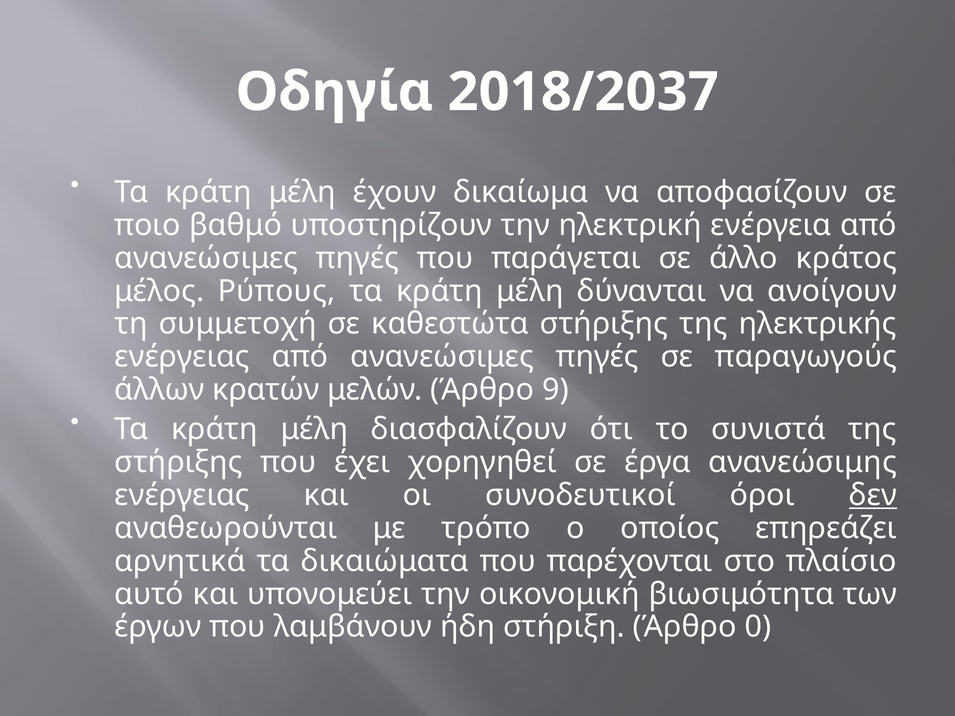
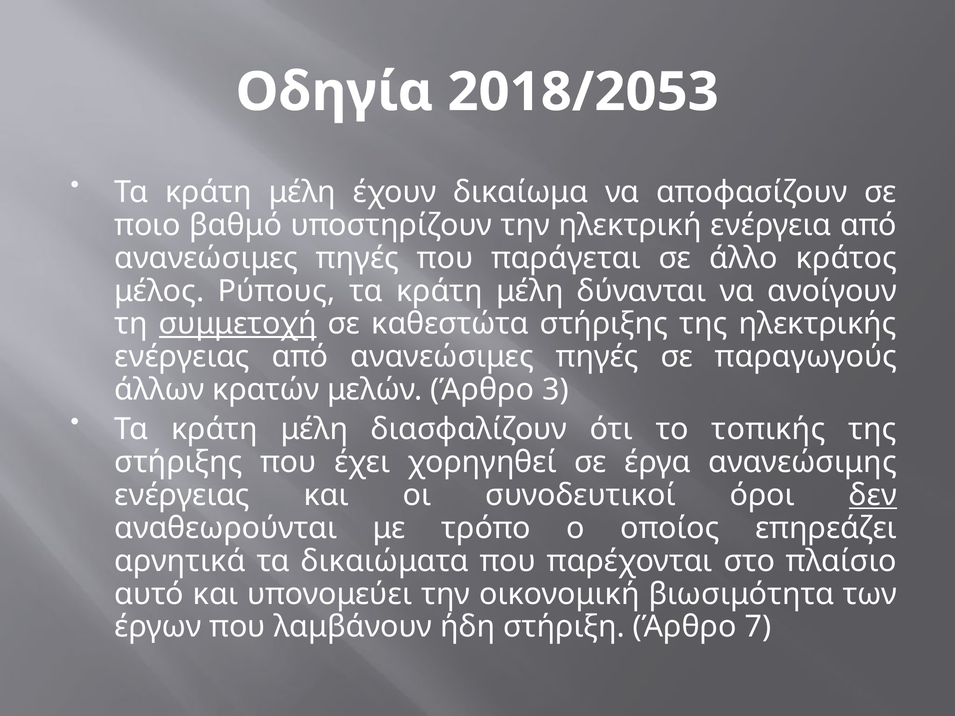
2018/2037: 2018/2037 -> 2018/2053 (583, 92)
συμμετοχή underline: none -> present (238, 324)
9: 9 -> 3 (555, 390)
συνιστά: συνιστά -> τοπικής (768, 430)
0: 0 -> 7 (758, 627)
